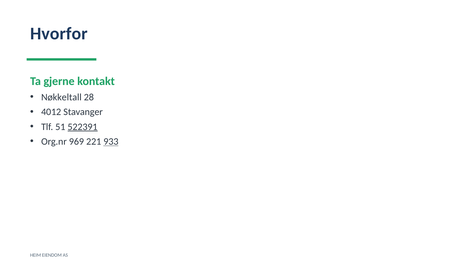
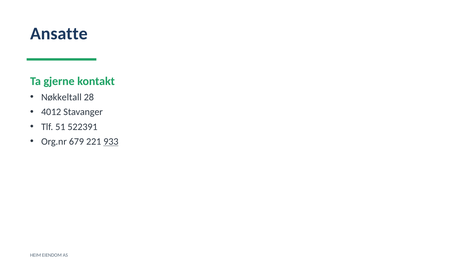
Hvorfor: Hvorfor -> Ansatte (59, 34)
522391 underline: present -> none (83, 127)
969: 969 -> 679 (76, 142)
